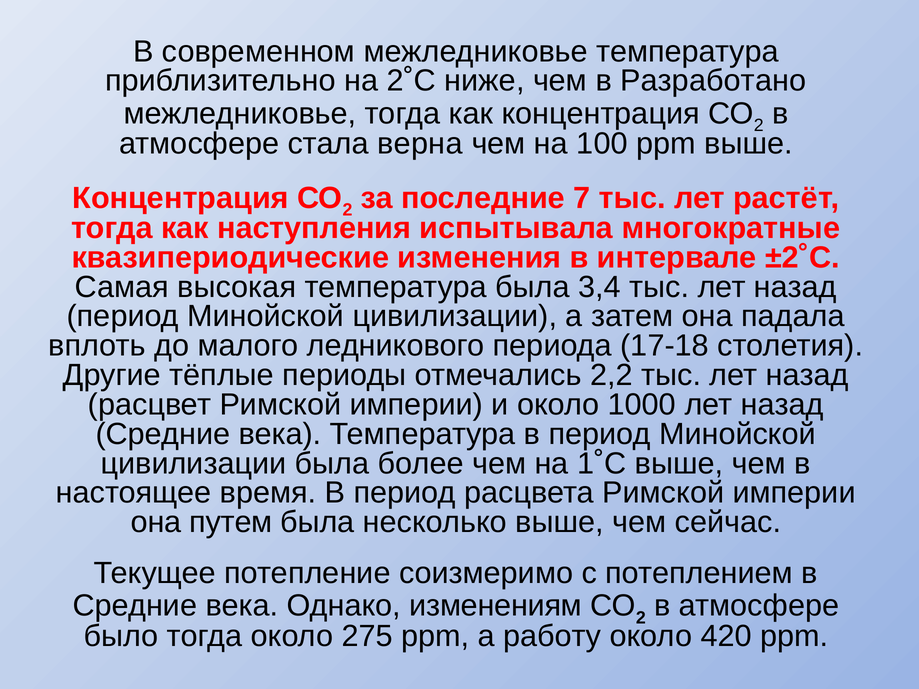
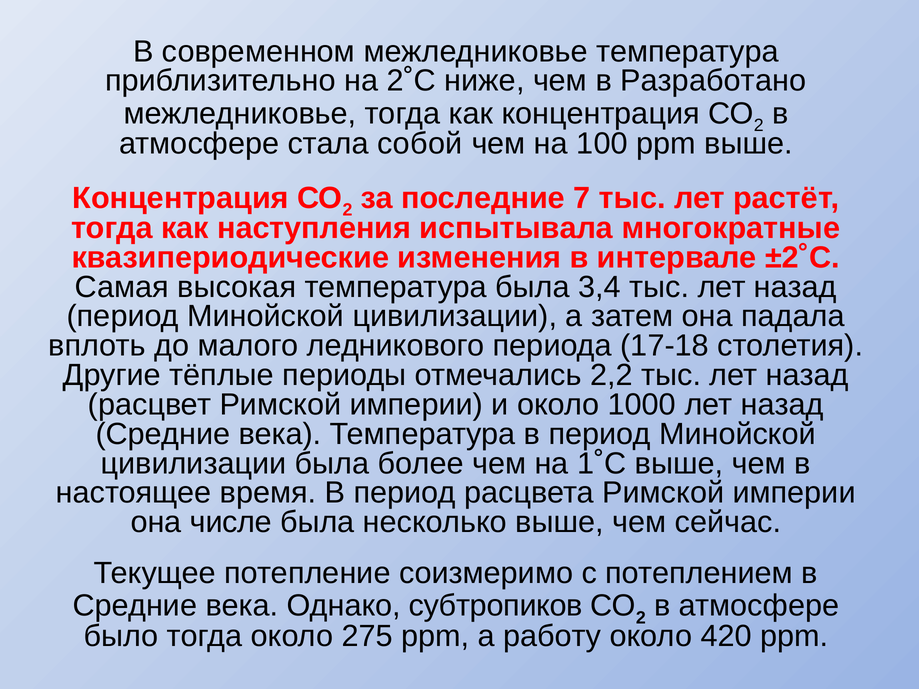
верна: верна -> собой (420, 144)
путем: путем -> числе (231, 522)
изменениям: изменениям -> субтропиков (496, 606)
